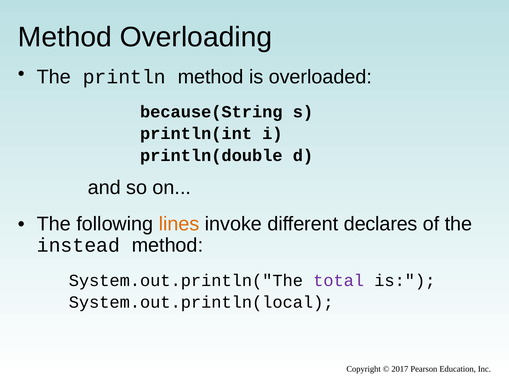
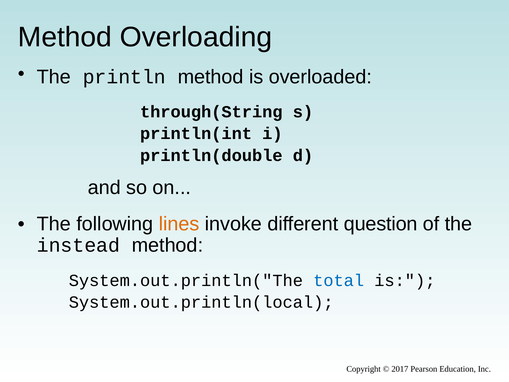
because(String: because(String -> through(String (211, 112)
declares: declares -> question (381, 224)
total colour: purple -> blue (339, 280)
